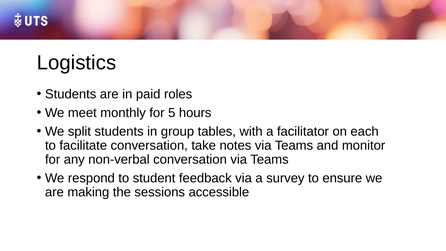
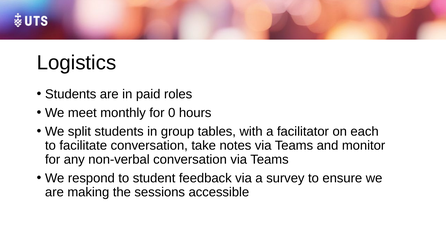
5: 5 -> 0 (172, 113)
